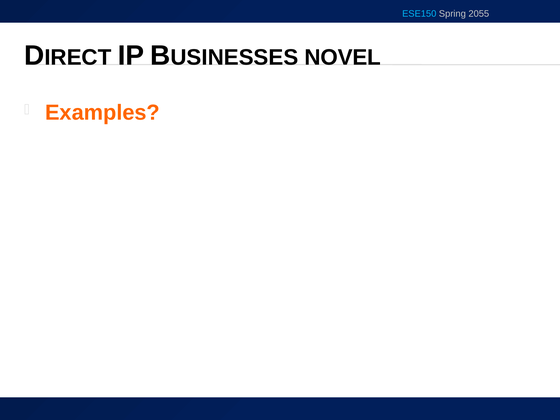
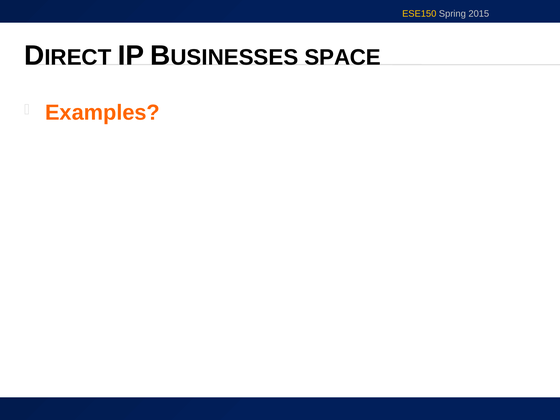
ESE150 colour: light blue -> yellow (419, 14)
2055: 2055 -> 2015 (479, 14)
NOVEL: NOVEL -> SPACE (343, 57)
